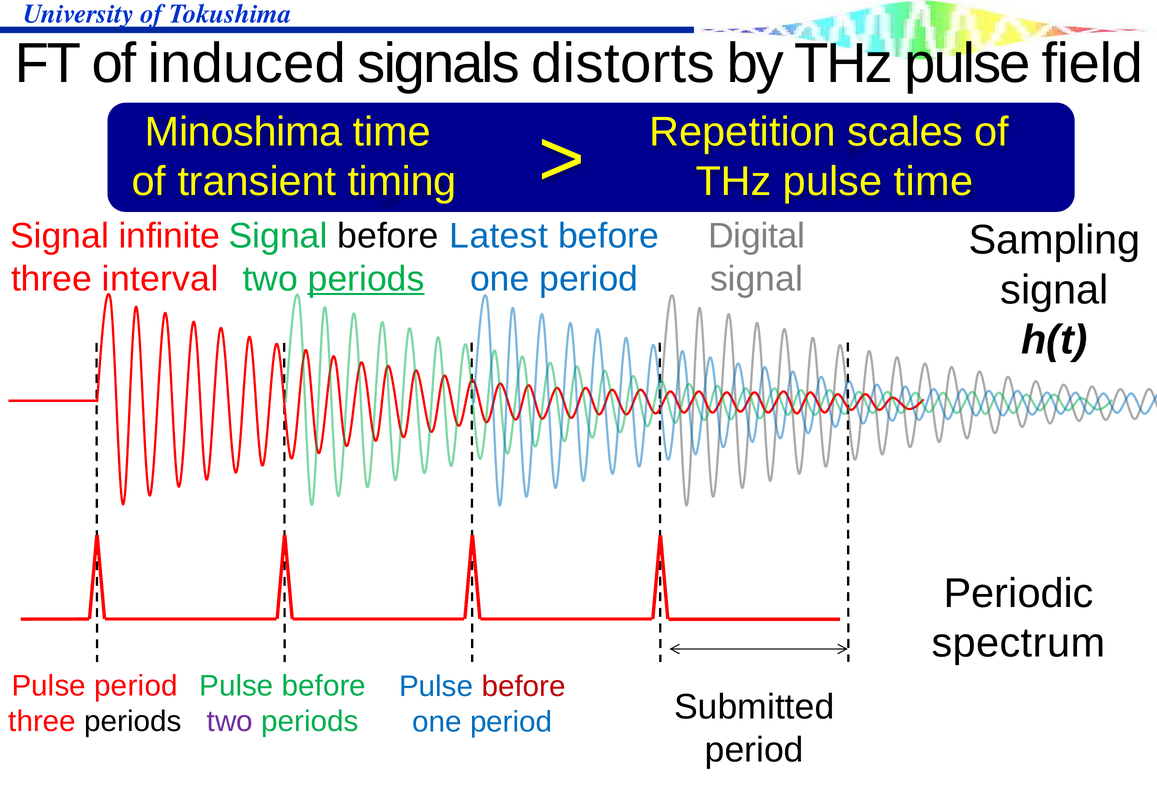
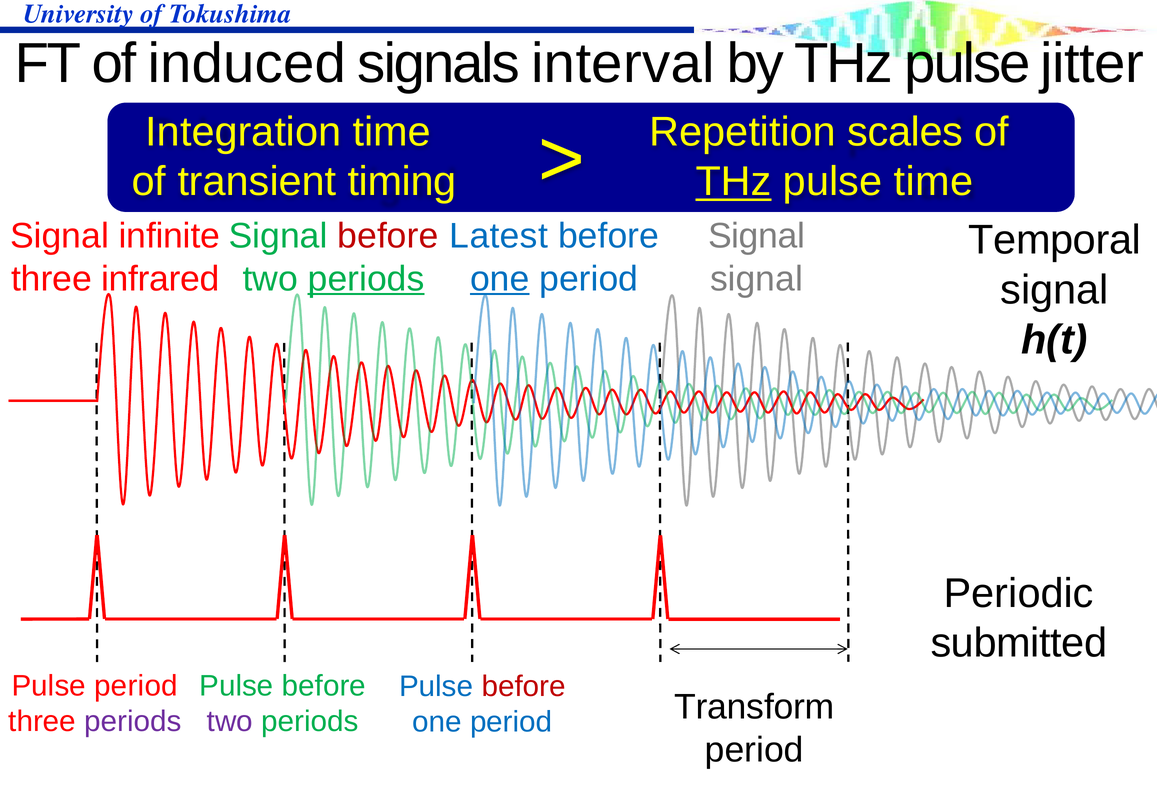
distorts: distorts -> interval (623, 64)
field: field -> jitter (1092, 64)
Minoshima: Minoshima -> Integration (243, 132)
THz underline: none -> present (734, 182)
before colour: black -> red (388, 236)
Digital: Digital -> Signal (757, 236)
Sampling: Sampling -> Temporal (1055, 240)
interval: interval -> infrared (160, 279)
one underline: none -> present (500, 279)
spectrum: spectrum -> submitted (1019, 643)
Submitted: Submitted -> Transform (754, 707)
periods colour: black -> purple (133, 721)
